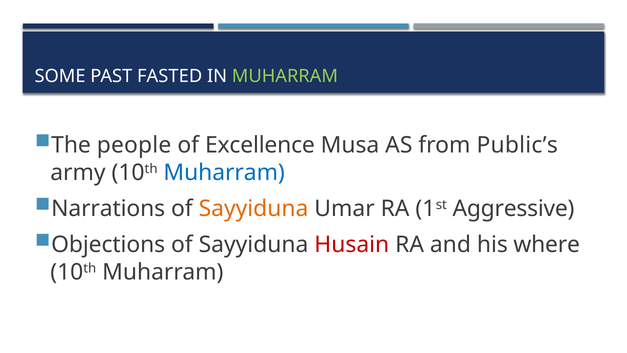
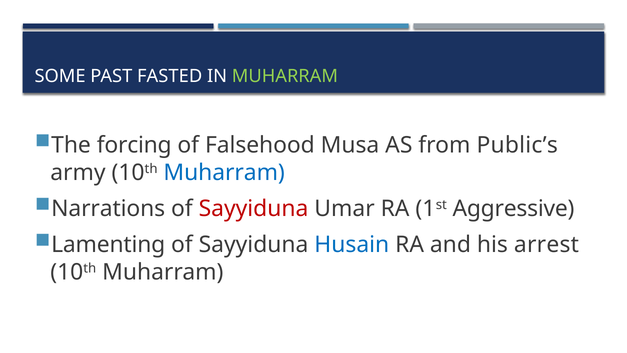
people: people -> forcing (134, 145)
Excellence: Excellence -> Falsehood (260, 145)
Sayyiduna colour: orange -> red (254, 208)
Objections: Objections -> Lamenting (108, 244)
Husain colour: red -> blue (352, 244)
where: where -> arrest (546, 244)
